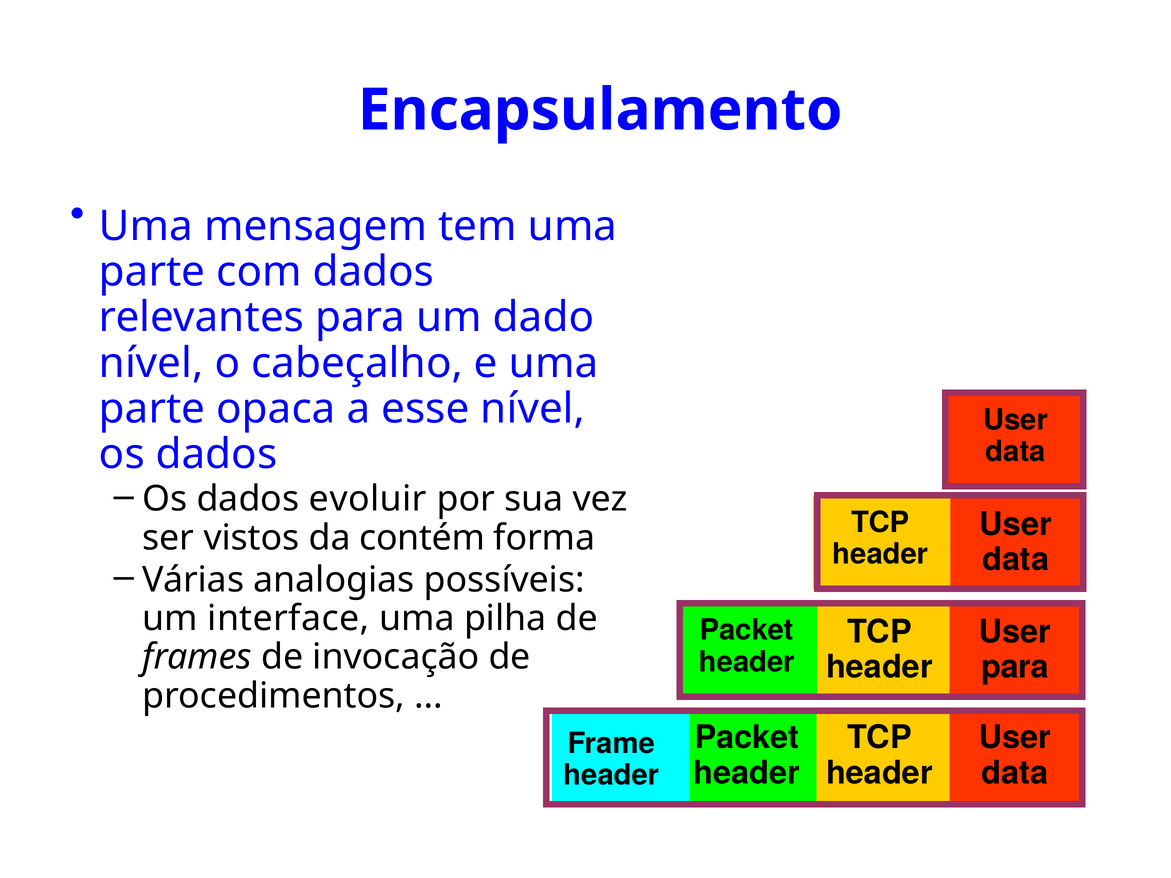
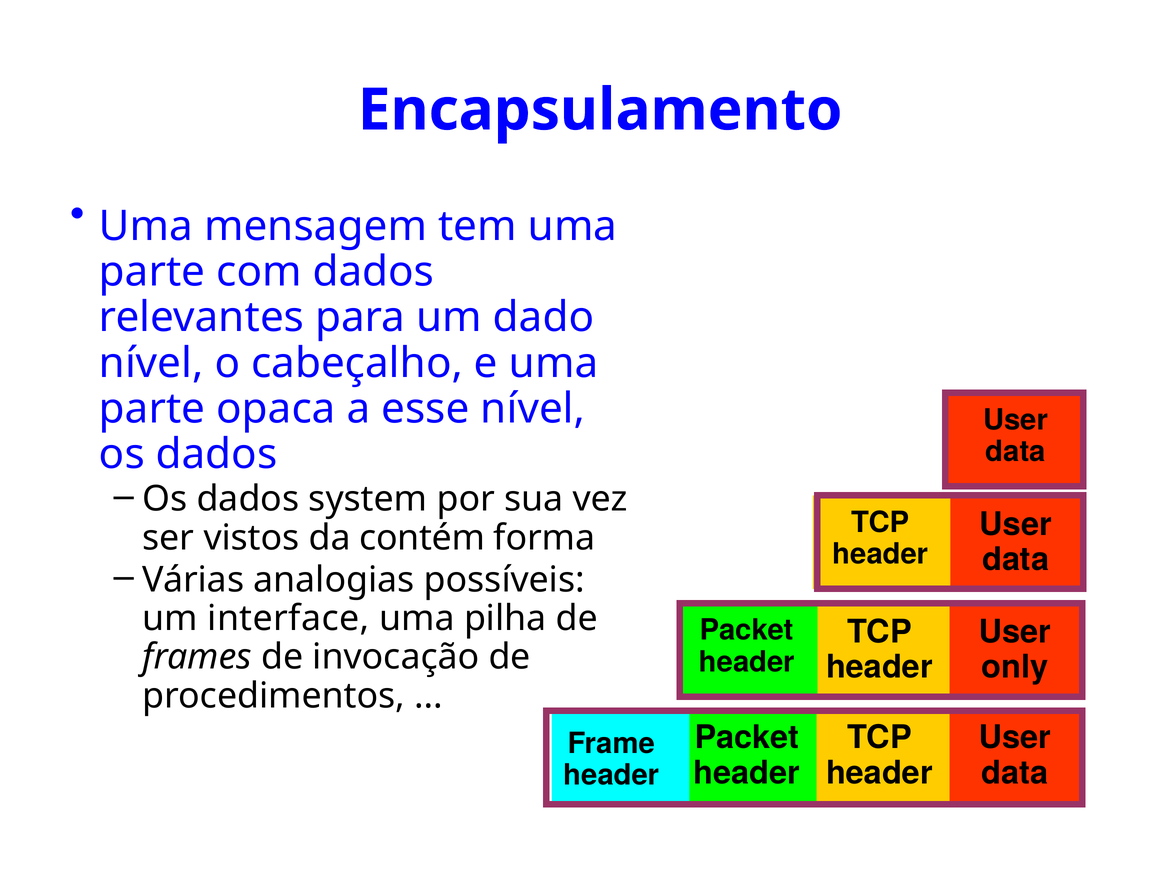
evoluir: evoluir -> system (368, 499)
para: para -> only (1015, 667)
